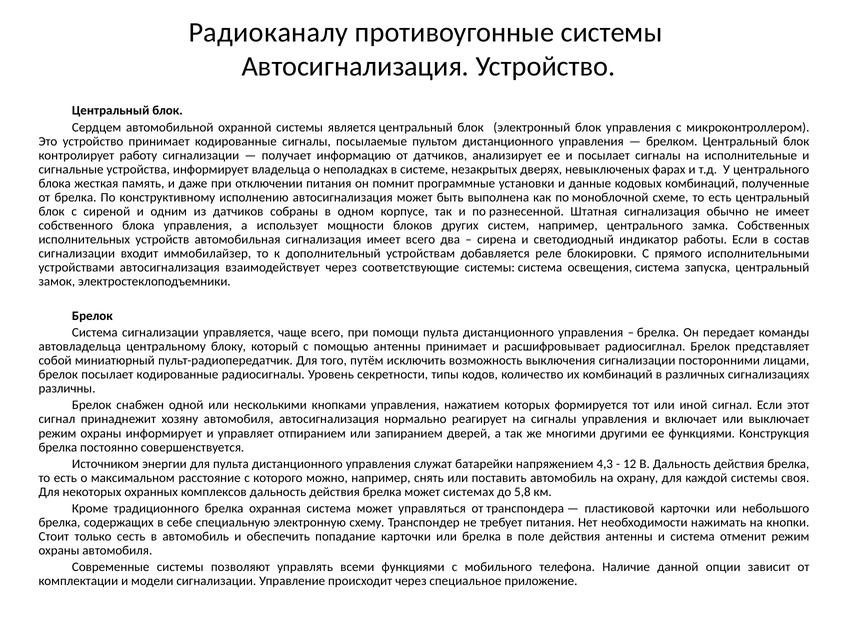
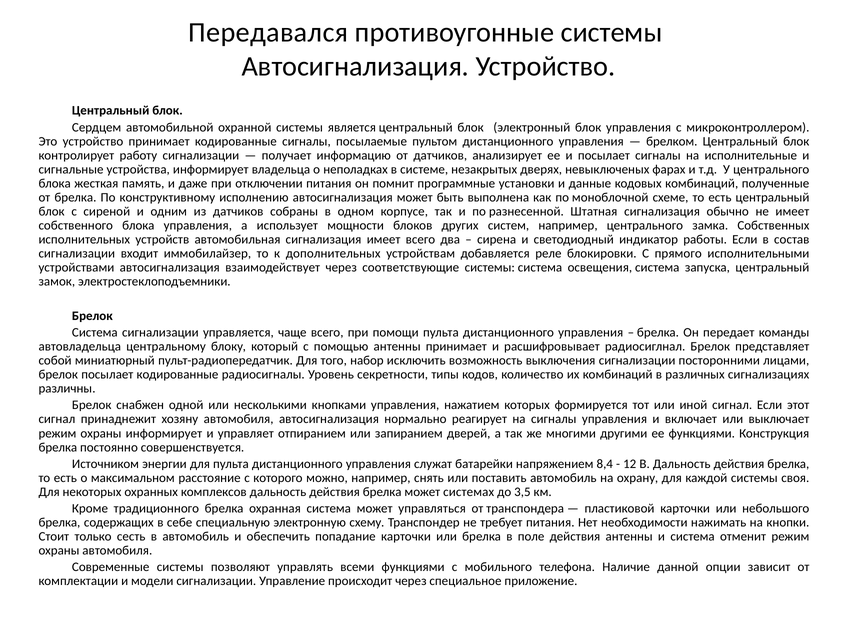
Радиоканалу: Радиоканалу -> Передавался (268, 33)
дополнительный: дополнительный -> дополнительных (333, 253)
путём: путём -> набор (367, 360)
4,3: 4,3 -> 8,4 (605, 464)
5,8: 5,8 -> 3,5 (522, 492)
